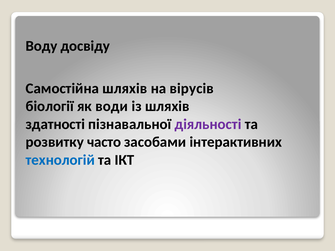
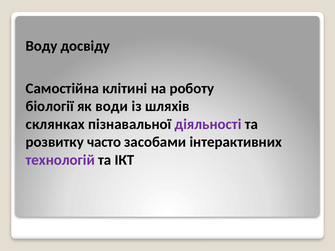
Самостійна шляхів: шляхів -> клітині (125, 89)
вірусів: вірусів -> роботу (192, 89)
здатності: здатності -> склянках (55, 124)
технологій colour: blue -> purple (60, 160)
